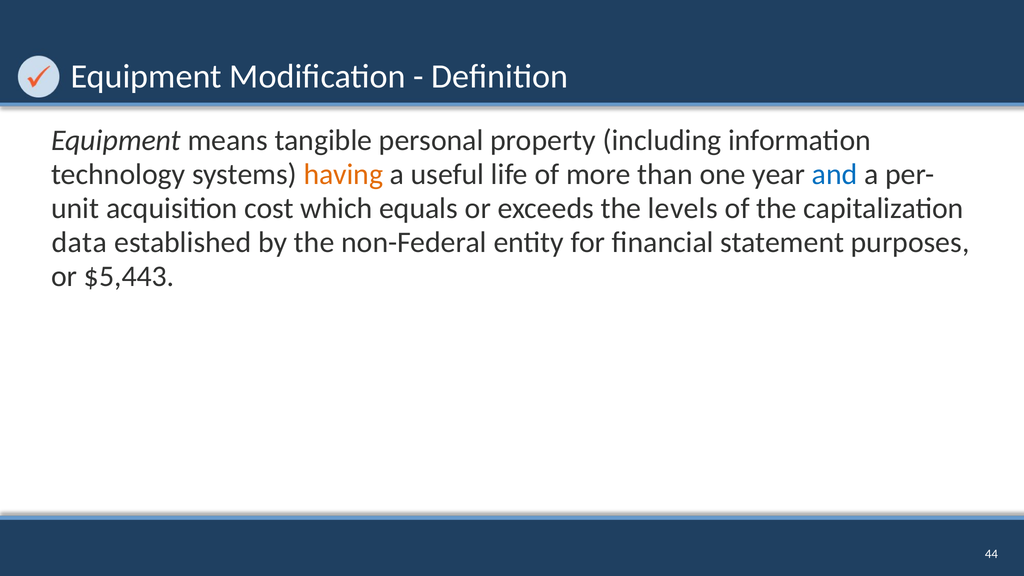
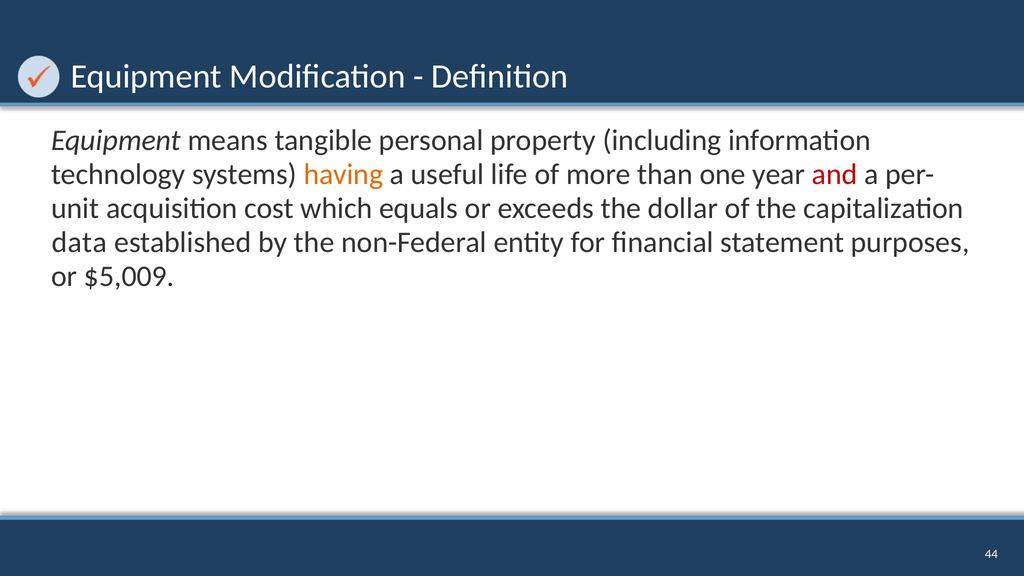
and colour: blue -> red (835, 174)
levels: levels -> dollar (683, 208)
$5,443: $5,443 -> $5,009 (129, 276)
